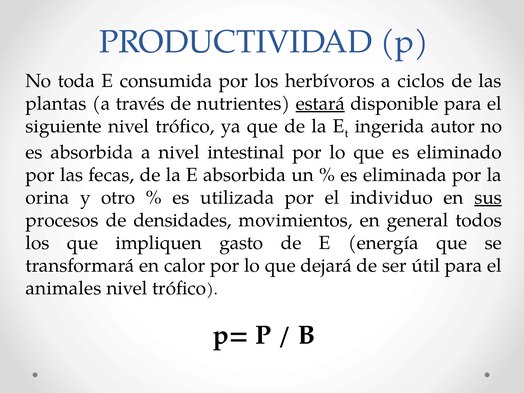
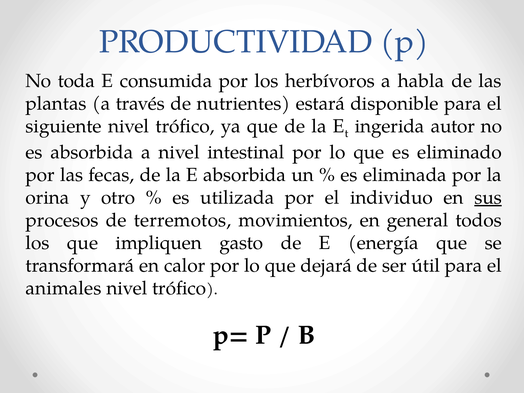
ciclos: ciclos -> habla (421, 81)
estará underline: present -> none (320, 104)
densidades: densidades -> terremotos (182, 220)
